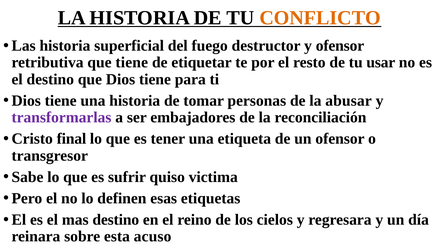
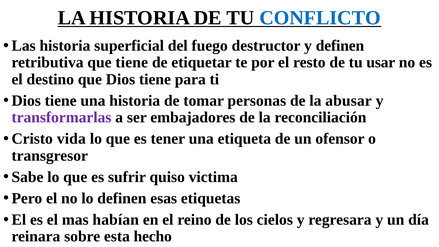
CONFLICTO colour: orange -> blue (320, 18)
y ofensor: ofensor -> definen (340, 46)
final: final -> vida (71, 139)
mas destino: destino -> habían (116, 220)
acuso: acuso -> hecho (153, 236)
